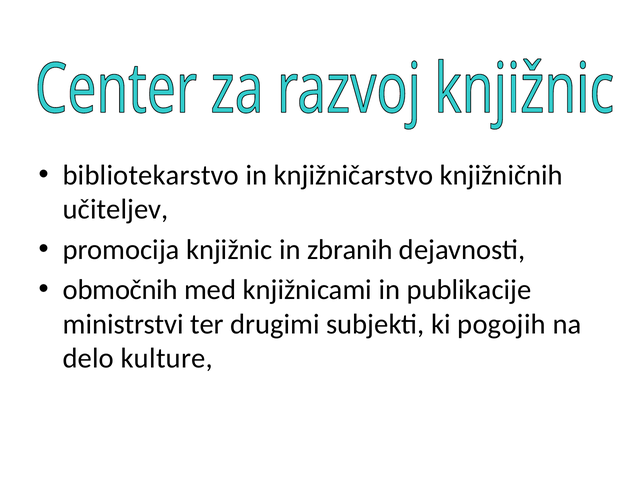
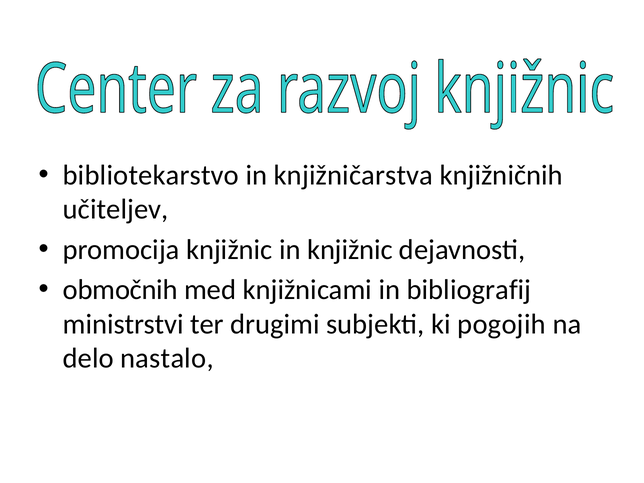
knjižničarstvo: knjižničarstvo -> knjižničarstva (353, 175)
in zbranih: zbranih -> knjižnic (350, 250)
publikacije: publikacije -> bibliografij (469, 290)
kulture: kulture -> nastalo (167, 358)
